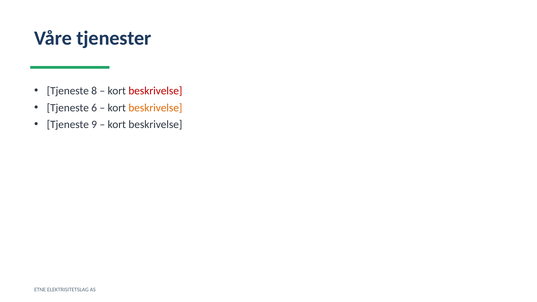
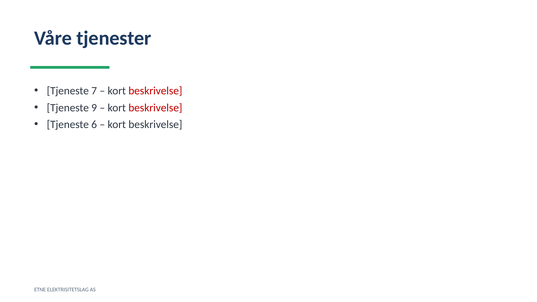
8: 8 -> 7 (94, 91)
6: 6 -> 9 (94, 108)
beskrivelse colour: orange -> red (155, 108)
9: 9 -> 6 (94, 125)
